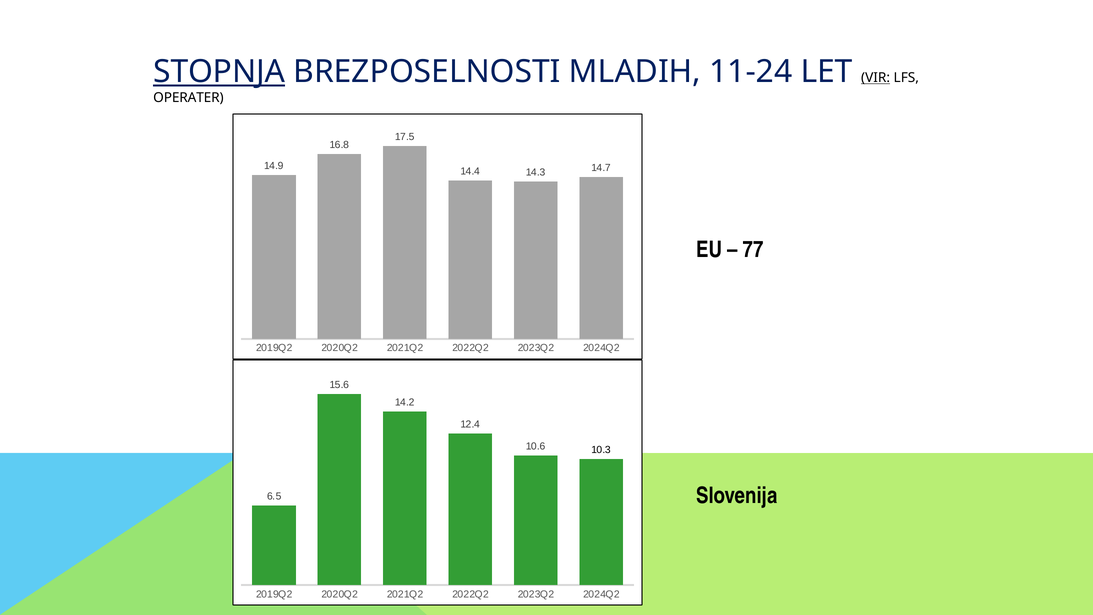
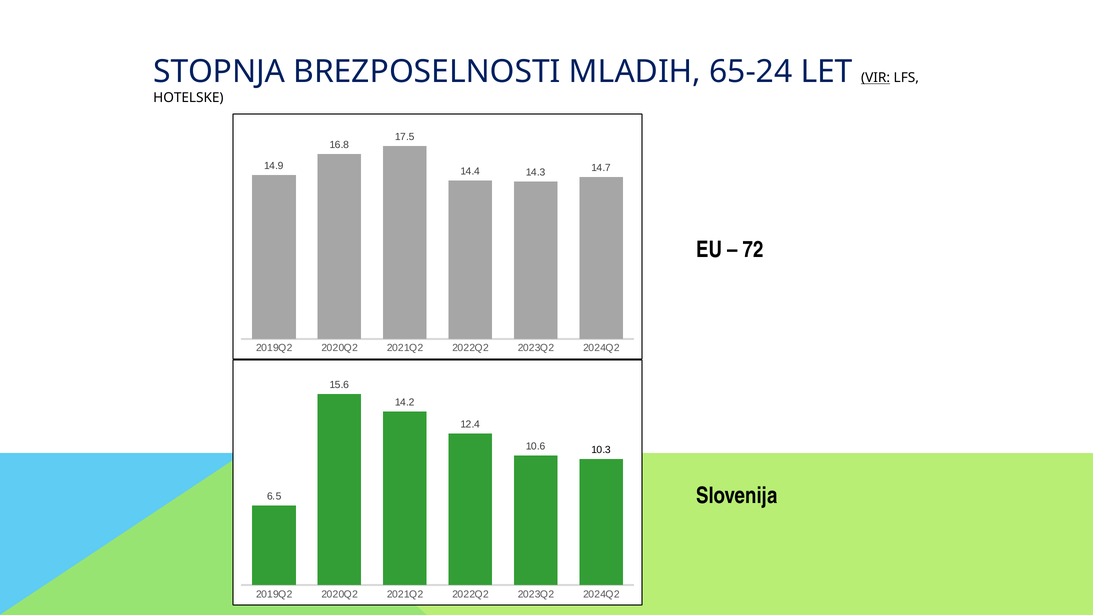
STOPNJA underline: present -> none (219, 72)
11-24: 11-24 -> 65-24 (751, 72)
OPERATER: OPERATER -> HOTELSKE (188, 98)
77: 77 -> 72 (753, 250)
